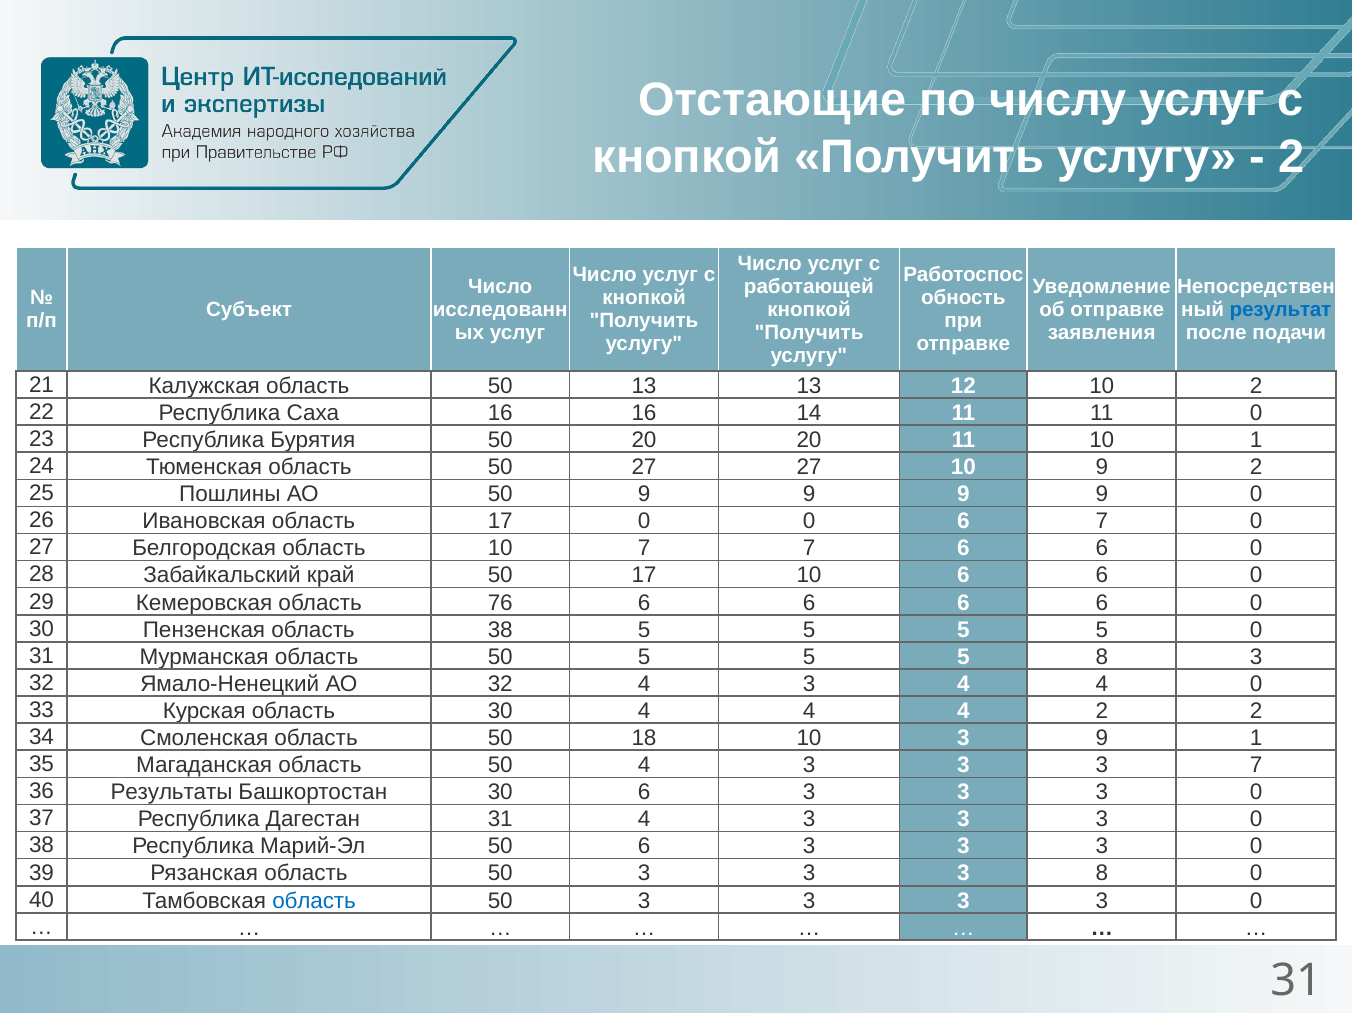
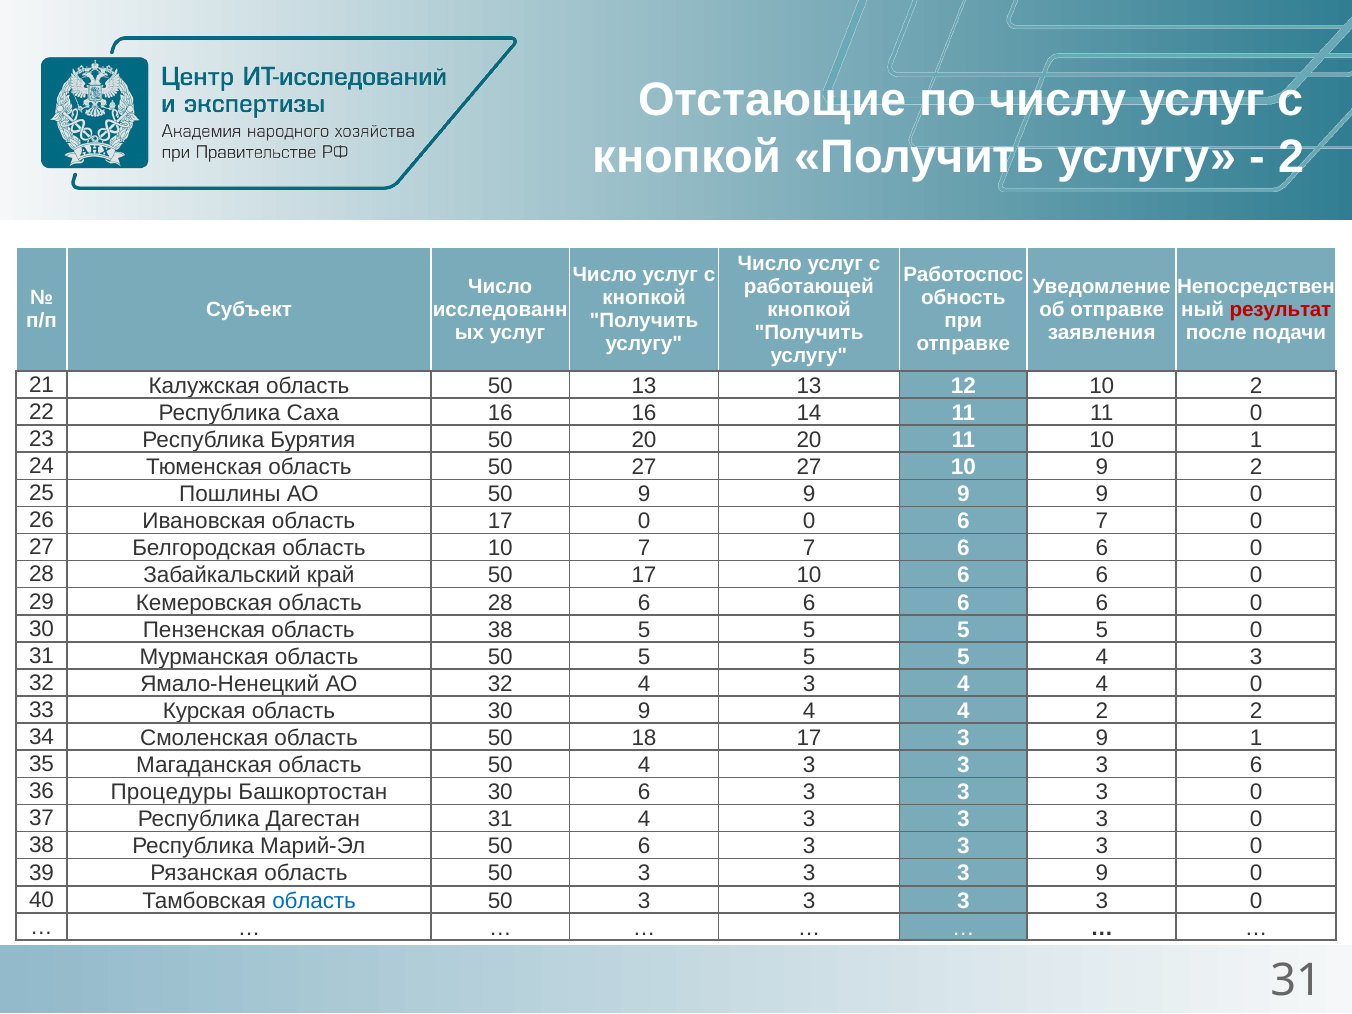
результат colour: blue -> red (1280, 309)
область 76: 76 -> 28 (500, 603)
5 8: 8 -> 4 (1102, 657)
30 4: 4 -> 9 (644, 711)
18 10: 10 -> 17 (809, 738)
3 7: 7 -> 6 (1256, 765)
Результаты: Результаты -> Процедуры (171, 792)
3 3 8: 8 -> 9 (1102, 874)
